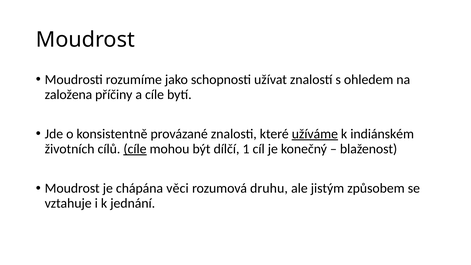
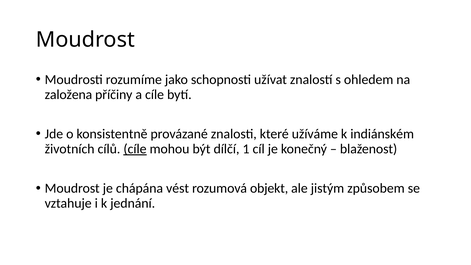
užíváme underline: present -> none (315, 134)
věci: věci -> vést (178, 188)
druhu: druhu -> objekt (269, 188)
